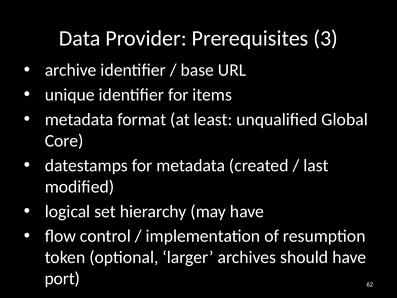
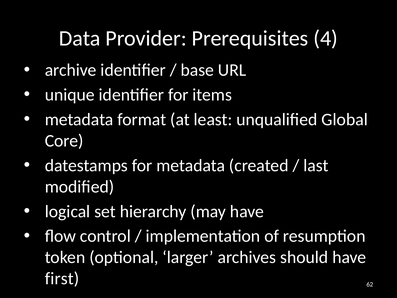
3: 3 -> 4 (326, 38)
port: port -> first (62, 278)
